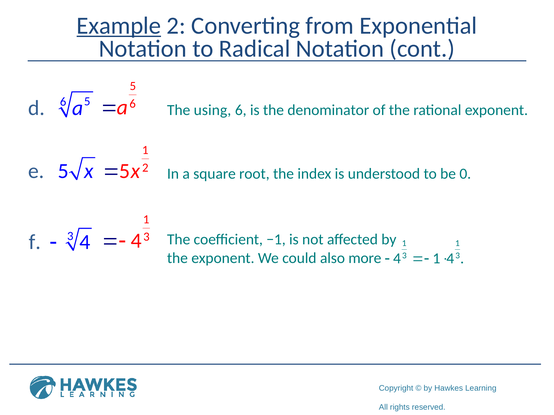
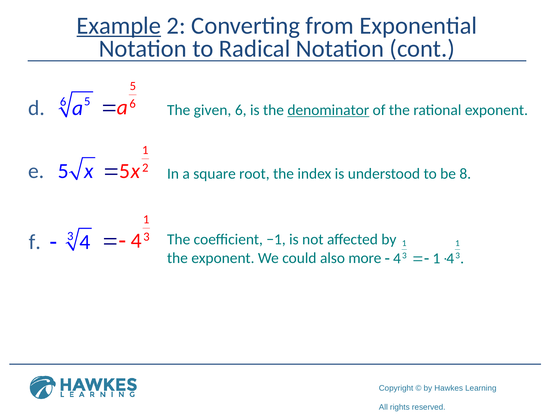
using: using -> given (213, 110)
denominator underline: none -> present (328, 110)
0: 0 -> 8 (465, 174)
